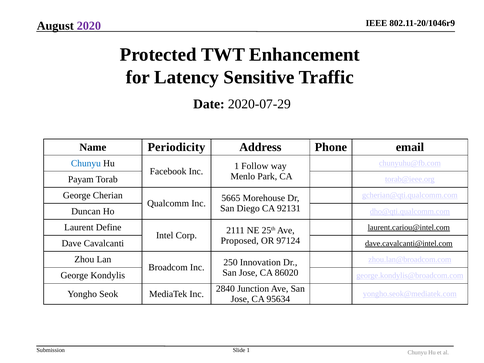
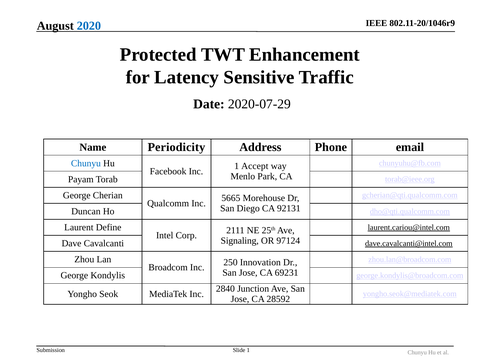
2020 colour: purple -> blue (89, 26)
Follow: Follow -> Accept (255, 166)
Proposed: Proposed -> Signaling (240, 241)
86020: 86020 -> 69231 (287, 273)
95634: 95634 -> 28592 (278, 299)
